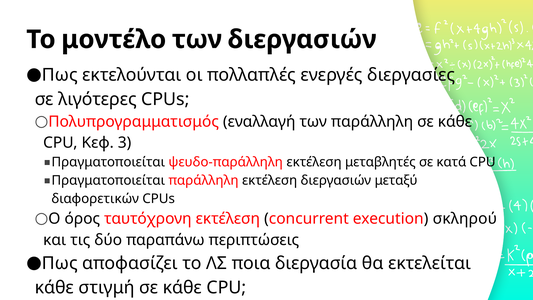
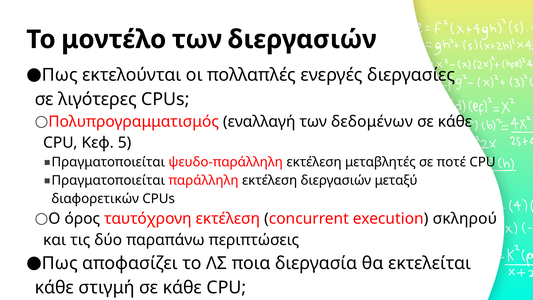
των παράλληλη: παράλληλη -> δεδομένων (372, 122)
3: 3 -> 5 (125, 143)
κατά: κατά -> ποτέ (451, 162)
